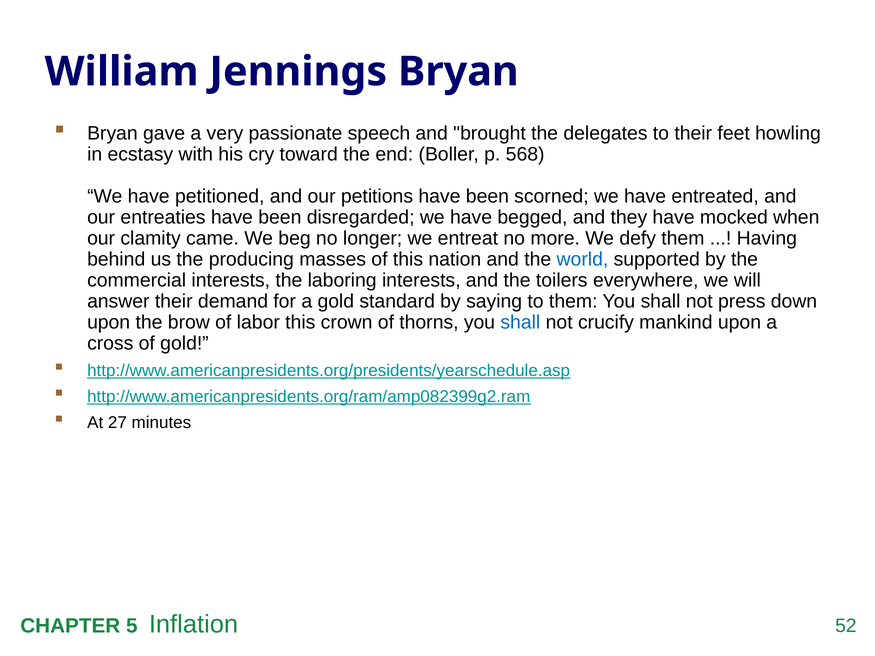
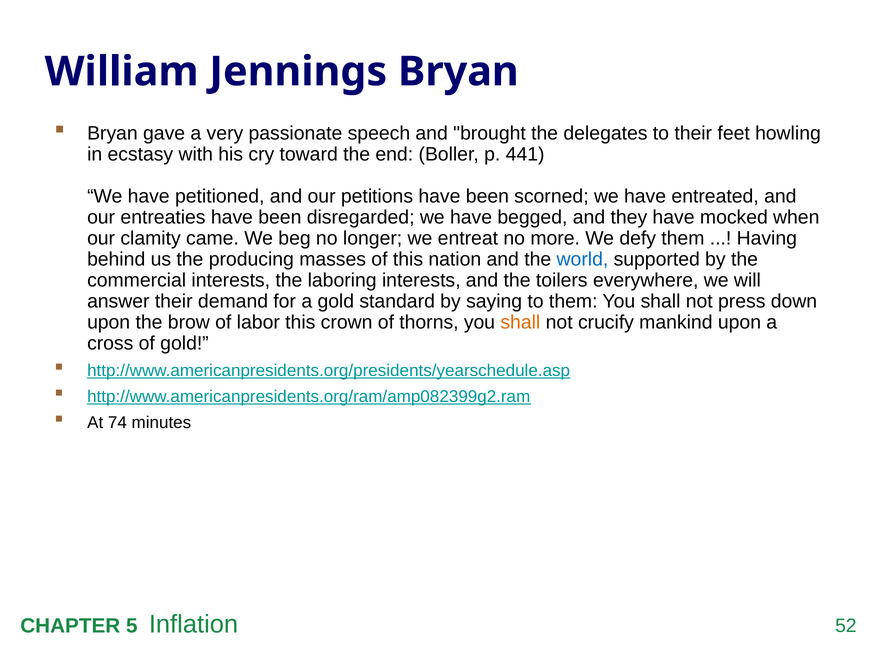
568: 568 -> 441 (525, 154)
shall colour: blue -> orange (520, 322)
27: 27 -> 74 (117, 423)
